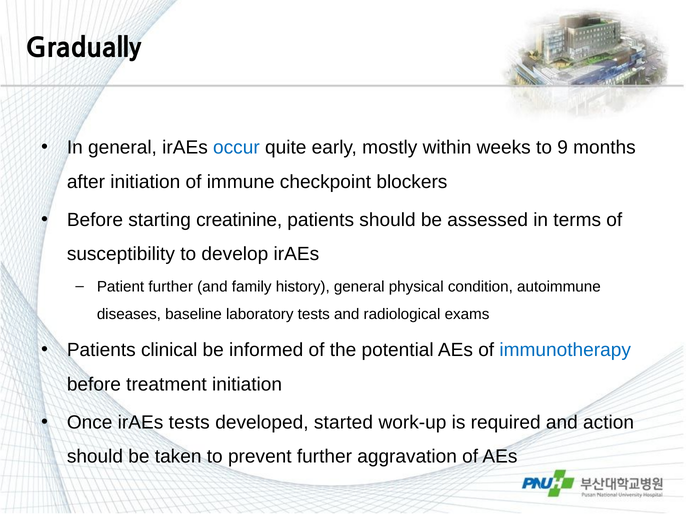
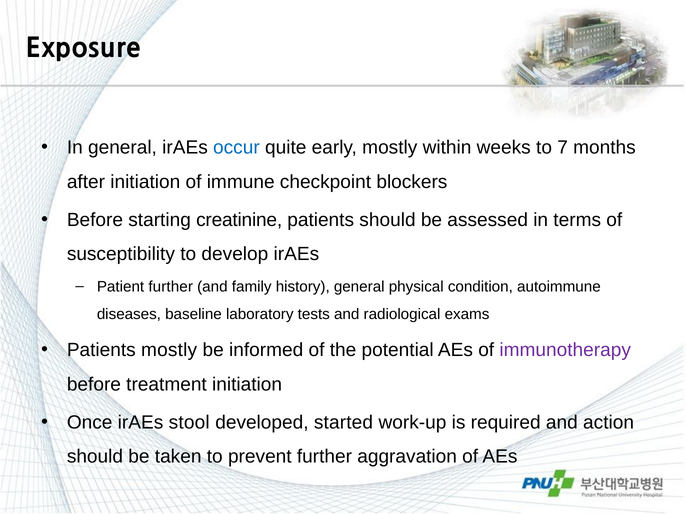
Gradually: Gradually -> Exposure (83, 49)
9: 9 -> 7 (563, 148)
Patients clinical: clinical -> mostly (169, 350)
immunotherapy colour: blue -> purple (565, 350)
irAEs tests: tests -> stool (189, 423)
